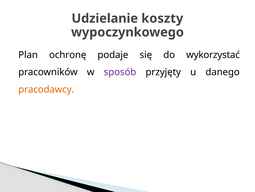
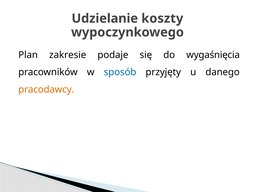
ochronę: ochronę -> zakresie (68, 55)
wykorzystać: wykorzystać -> wygaśnięcia (213, 55)
sposób colour: purple -> blue (120, 72)
